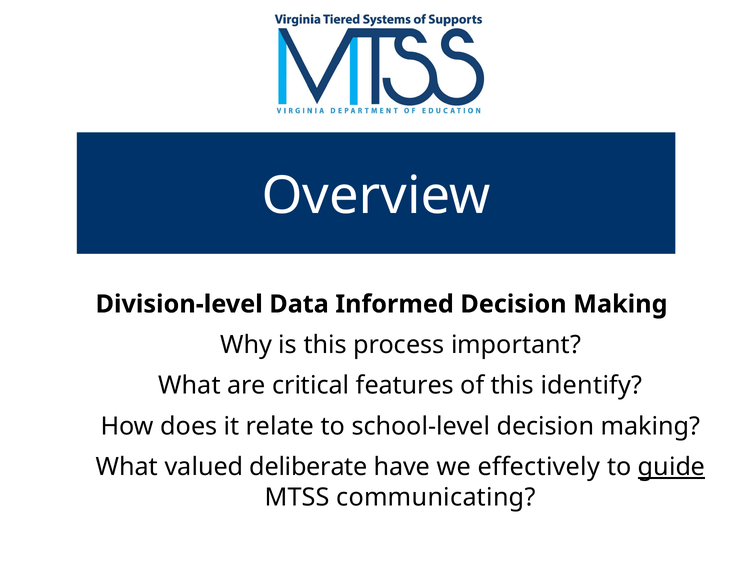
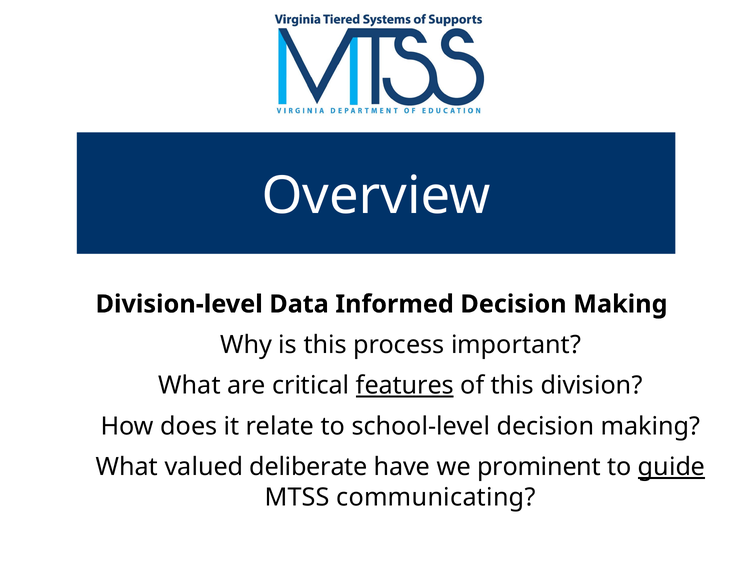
features underline: none -> present (405, 386)
identify: identify -> division (592, 386)
effectively: effectively -> prominent (539, 467)
